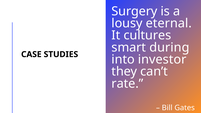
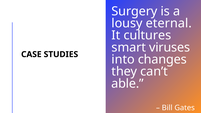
during: during -> viruses (170, 47)
investor: investor -> changes (162, 59)
rate: rate -> able (127, 84)
